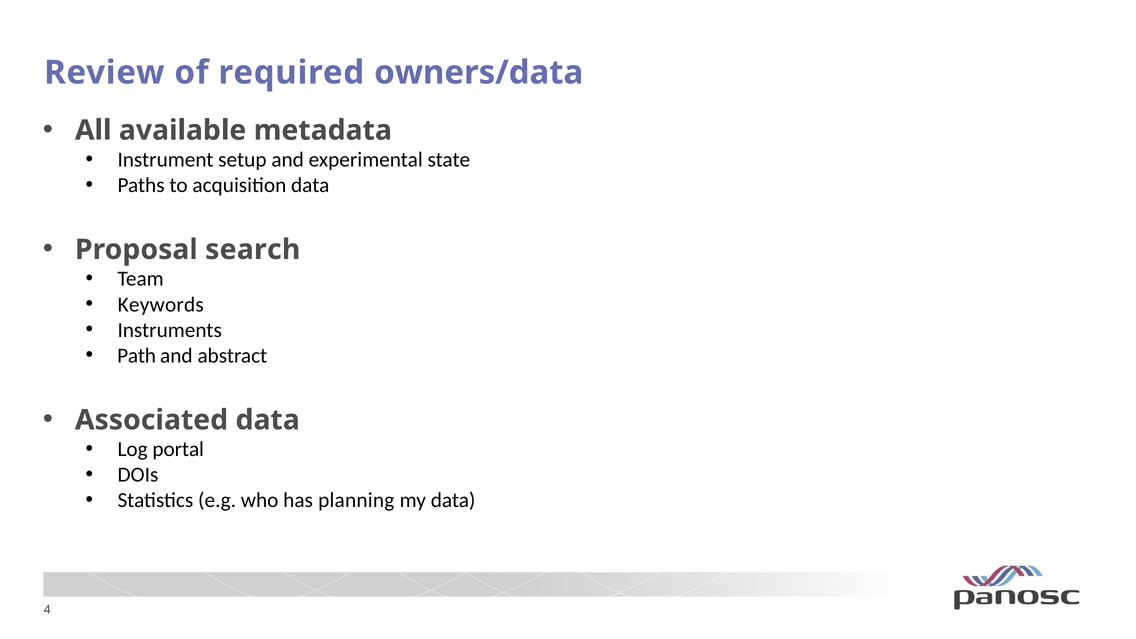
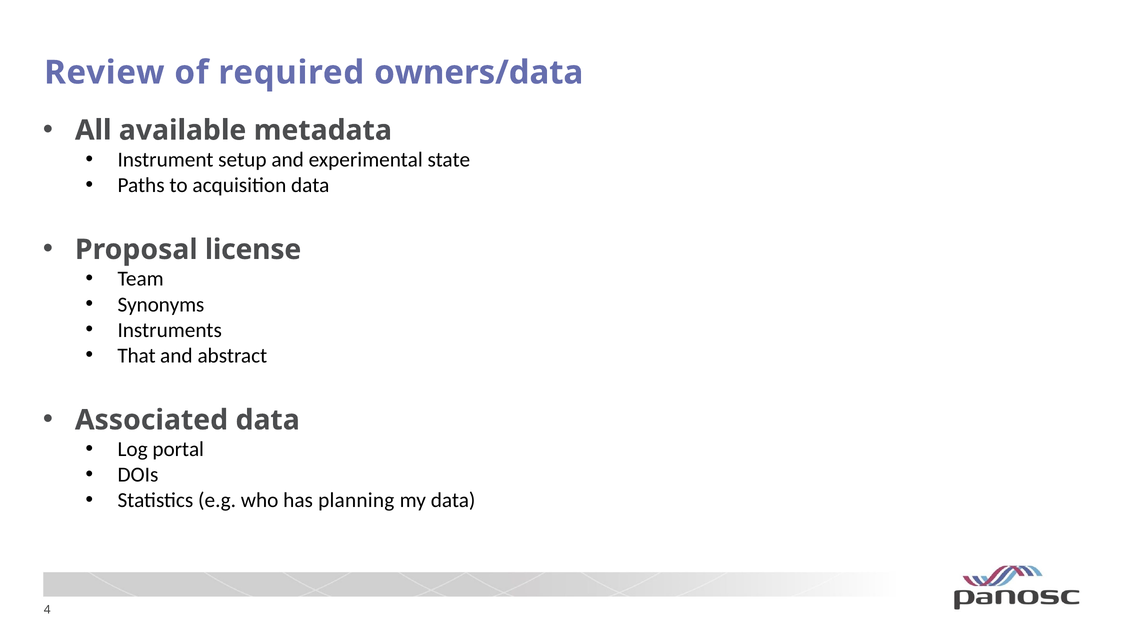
search: search -> license (253, 250)
Keywords: Keywords -> Synonyms (161, 304)
Path: Path -> That (137, 356)
